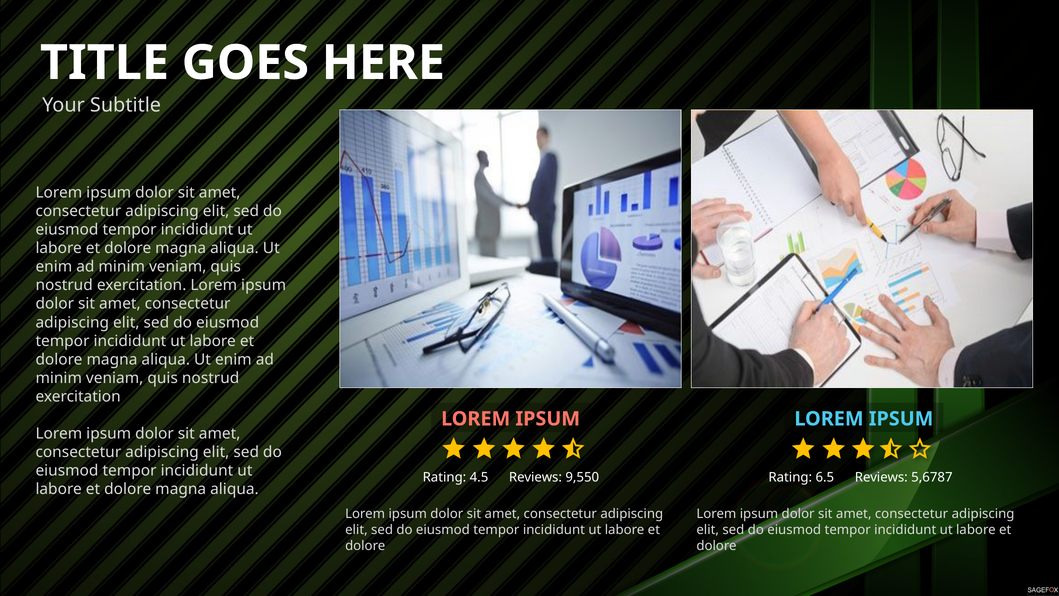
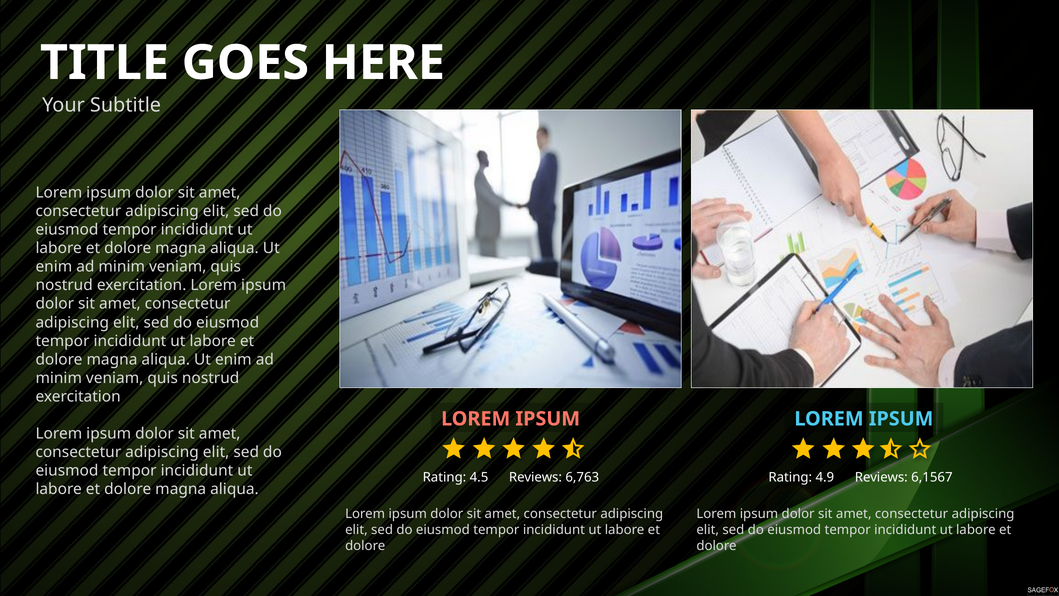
9,550: 9,550 -> 6,763 (582, 477)
6.5: 6.5 -> 4.9 (825, 477)
5,6787: 5,6787 -> 6,1567 (932, 477)
